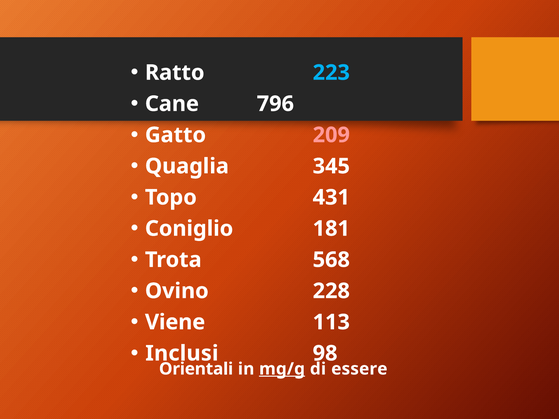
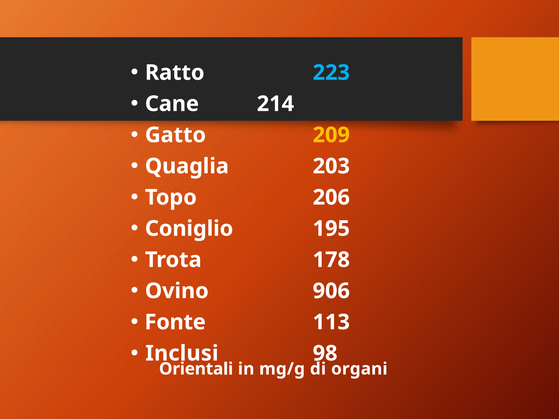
796: 796 -> 214 (275, 104)
209 colour: pink -> yellow (331, 135)
345: 345 -> 203 (331, 166)
431: 431 -> 206 (331, 198)
181: 181 -> 195 (331, 229)
568: 568 -> 178 (331, 260)
228: 228 -> 906 (331, 291)
Viene: Viene -> Fonte (175, 322)
mg/g underline: present -> none (282, 369)
essere: essere -> organi (359, 369)
